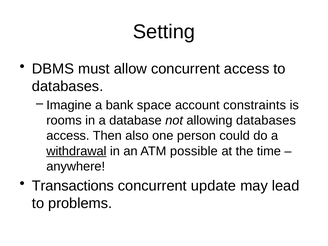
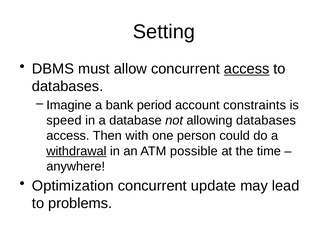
access underline: none -> present (247, 69)
space: space -> period (154, 105)
rooms: rooms -> speed (64, 120)
also: also -> with (137, 136)
Transactions: Transactions -> Optimization (73, 186)
